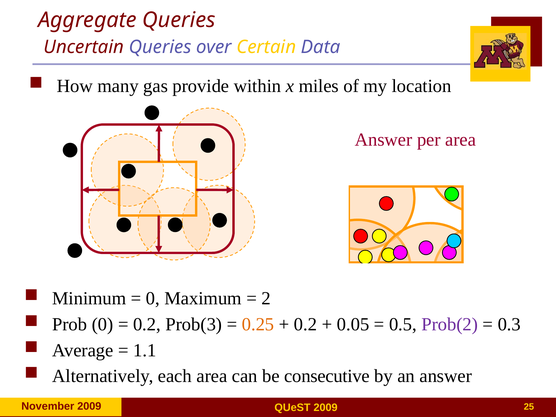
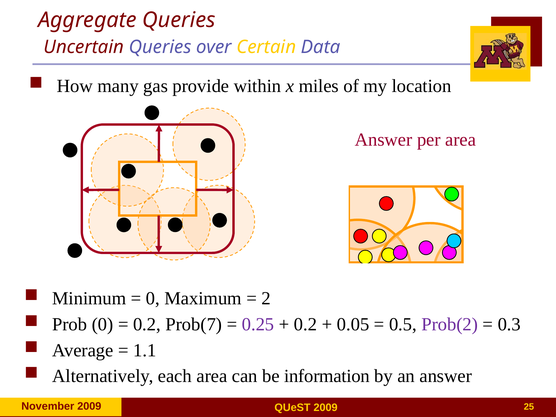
Prob(3: Prob(3 -> Prob(7 (194, 324)
0.25 colour: orange -> purple (258, 324)
consecutive: consecutive -> information (327, 376)
